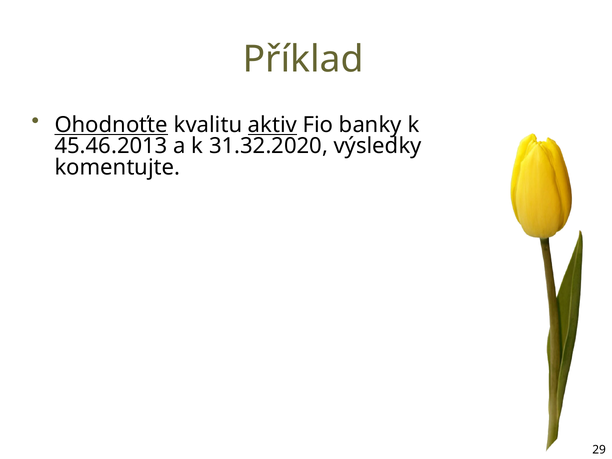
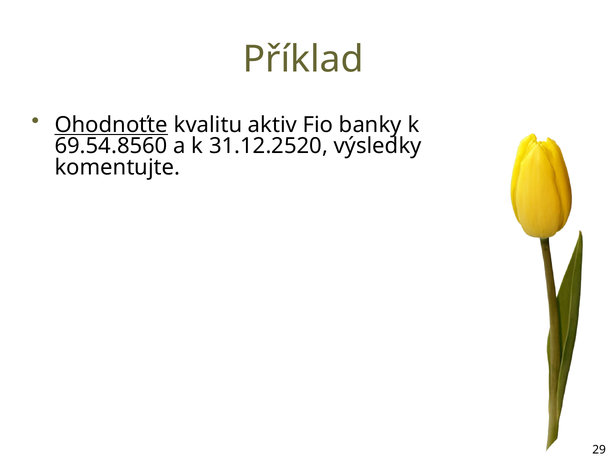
aktiv underline: present -> none (272, 125)
45.46.2013: 45.46.2013 -> 69.54.8560 (111, 146)
31.32.2020: 31.32.2020 -> 31.12.2520 (268, 146)
